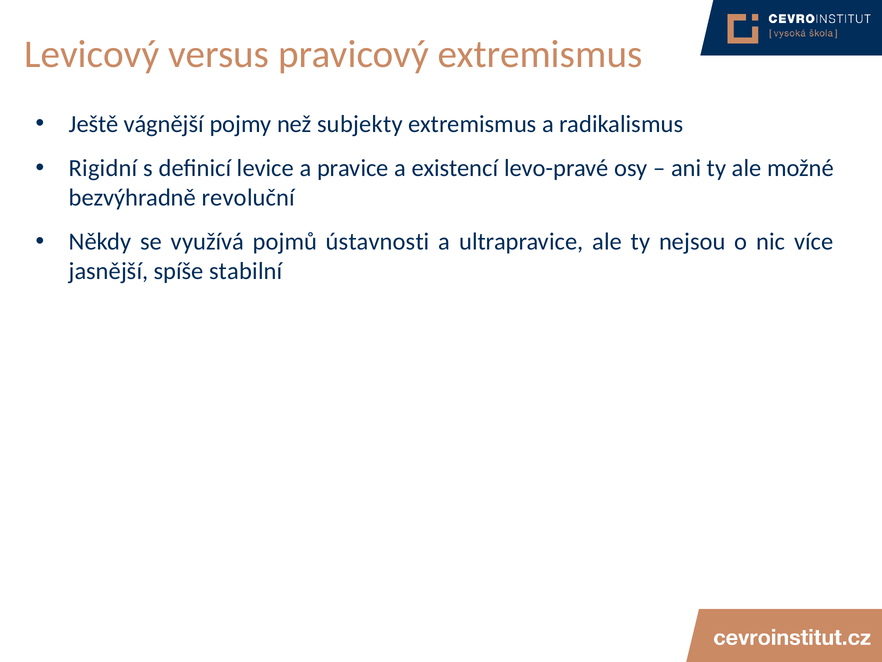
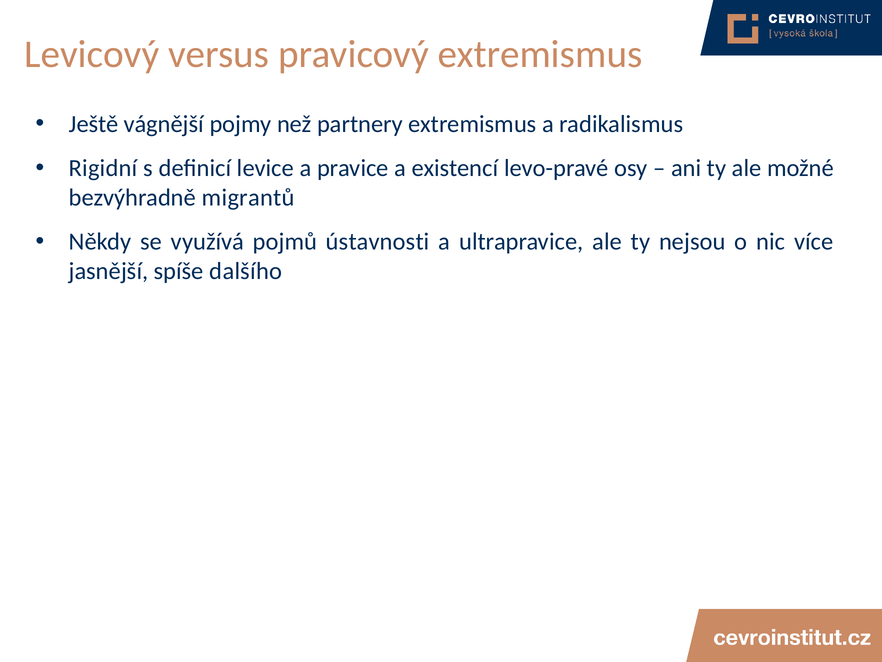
subjekty: subjekty -> partnery (360, 124)
revoluční: revoluční -> migrantů (248, 198)
stabilní: stabilní -> dalšího (246, 271)
